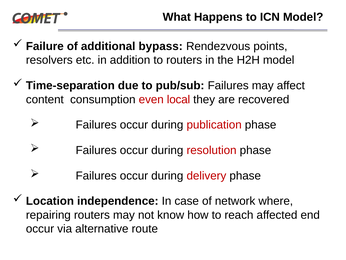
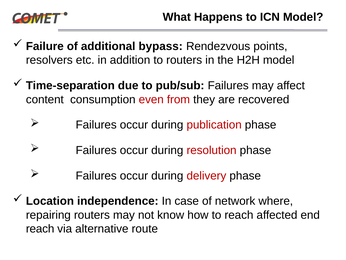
local: local -> from (178, 99)
occur: occur -> reach (40, 228)
